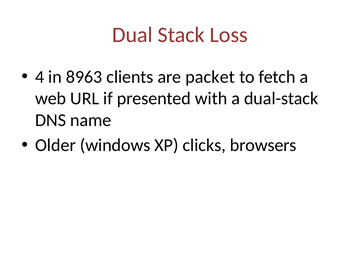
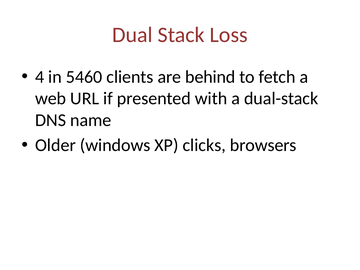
8963: 8963 -> 5460 (84, 77)
packet: packet -> behind (210, 77)
